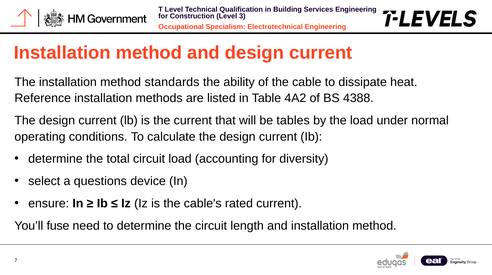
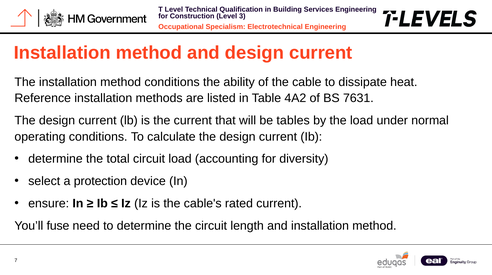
method standards: standards -> conditions (172, 82)
4388: 4388 -> 7631 (358, 98)
questions: questions -> protection (100, 181)
